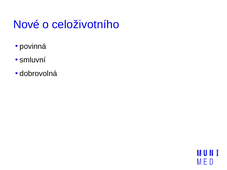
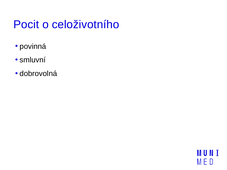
Nové: Nové -> Pocit (26, 24)
